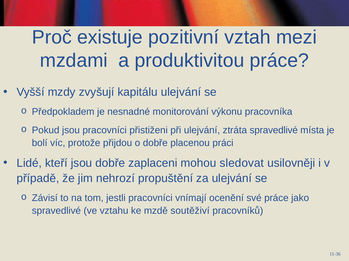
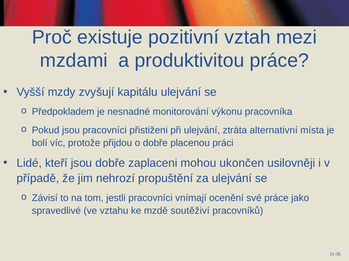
ztráta spravedlivé: spravedlivé -> alternativní (274, 131)
sledovat: sledovat -> ukončen (242, 164)
